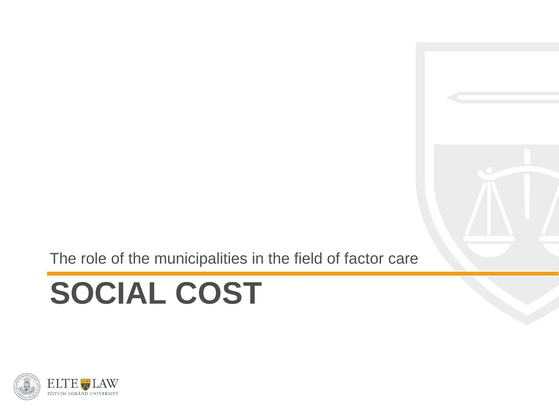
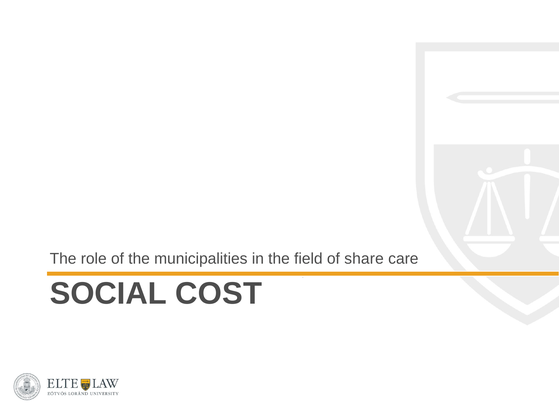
factor: factor -> share (364, 258)
